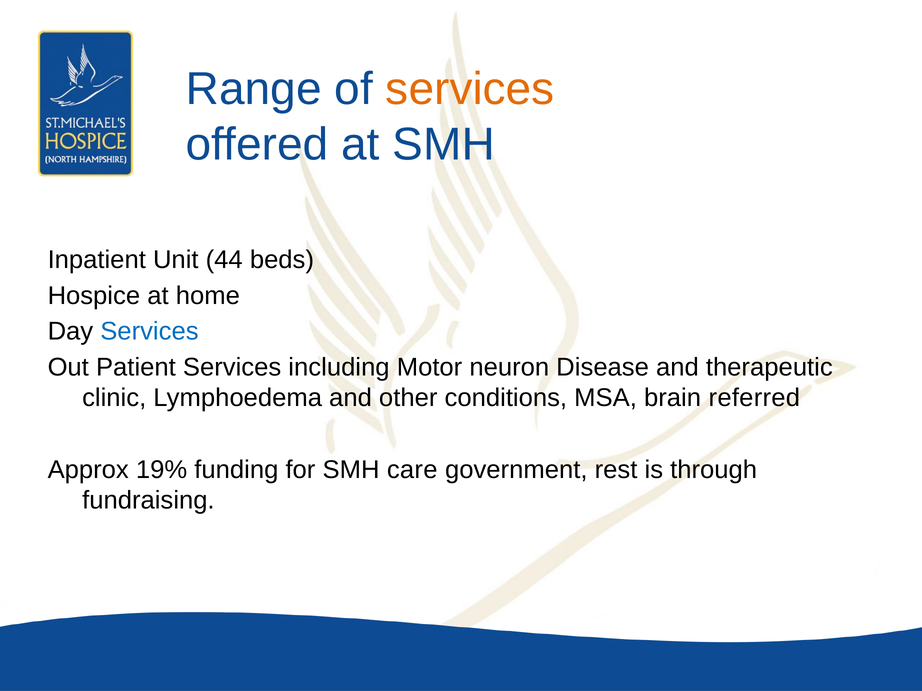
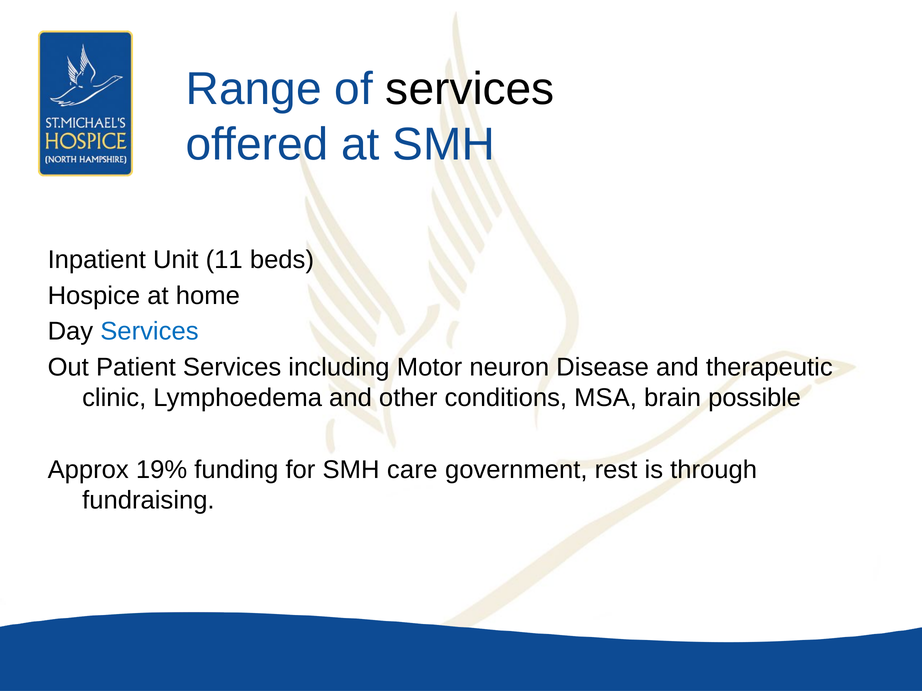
services colour: orange -> black (470, 89)
44: 44 -> 11 (224, 260)
referred: referred -> possible (755, 398)
